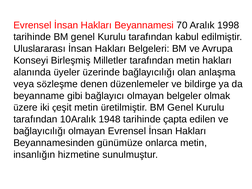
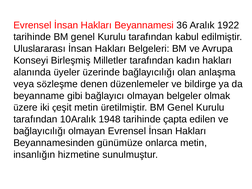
70: 70 -> 36 (182, 25)
1998: 1998 -> 1922 (228, 25)
tarafından metin: metin -> kadın (188, 60)
